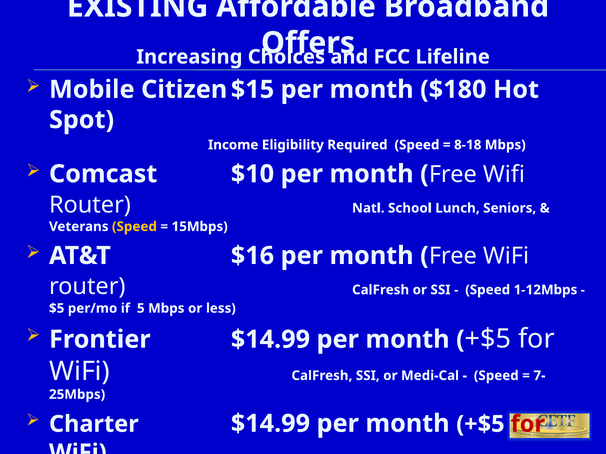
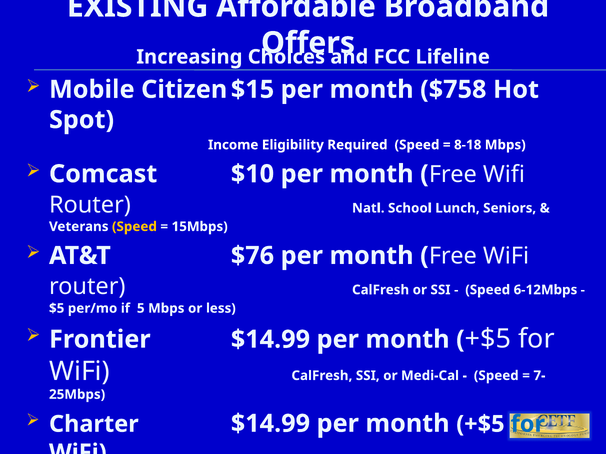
$180: $180 -> $758 (453, 90)
$16: $16 -> $76 (252, 256)
1-12Mbps: 1-12Mbps -> 6-12Mbps (545, 290)
for colour: red -> blue (528, 425)
